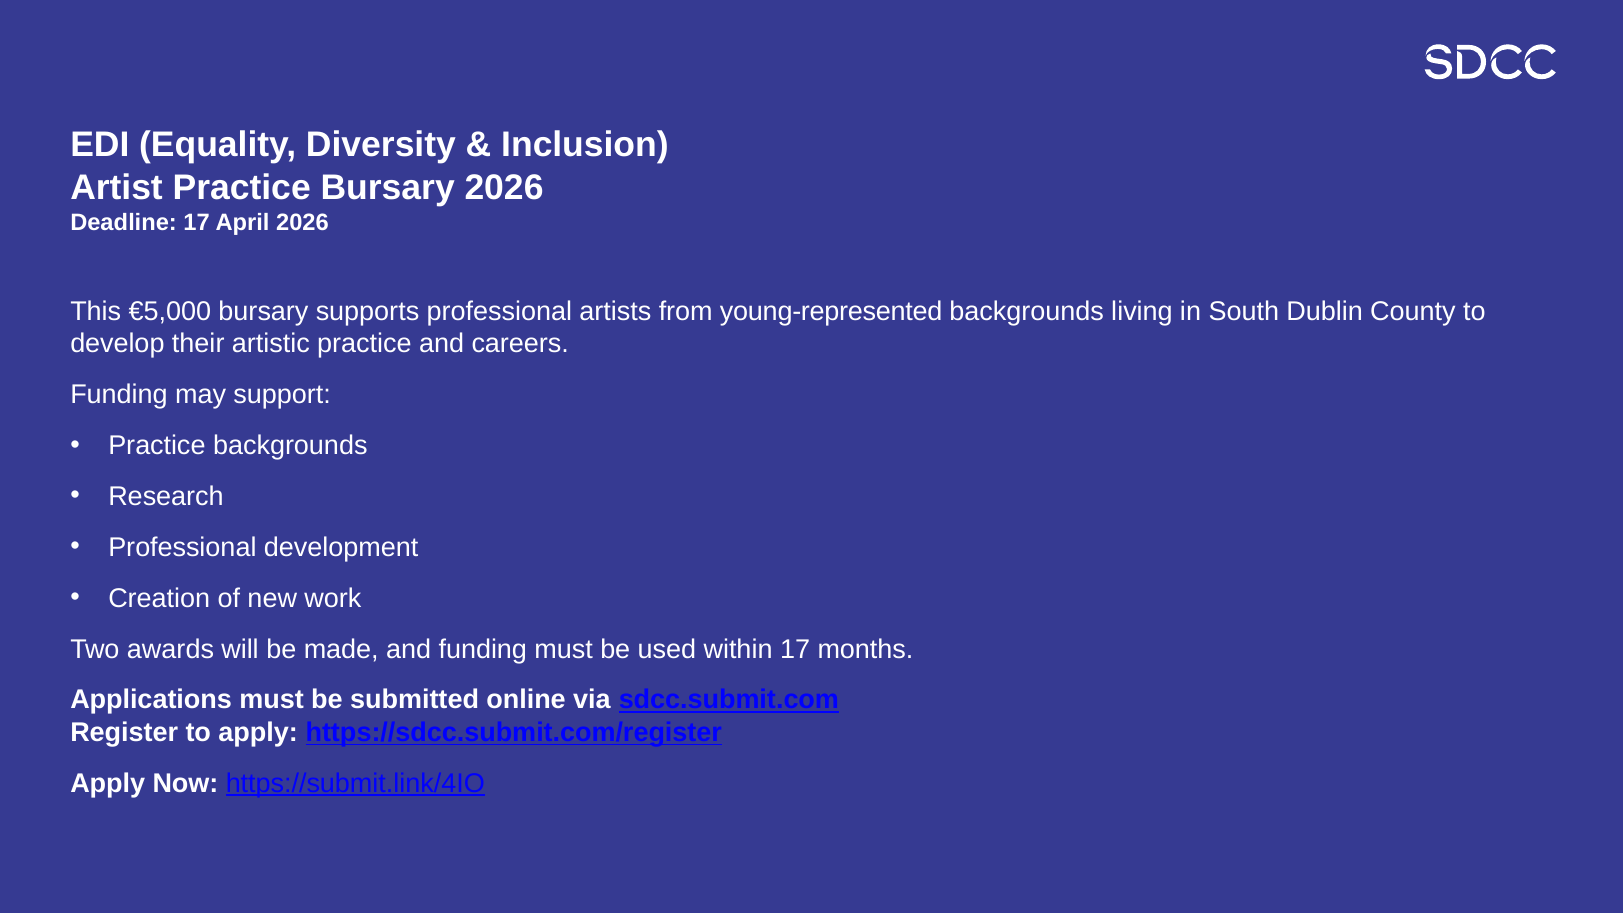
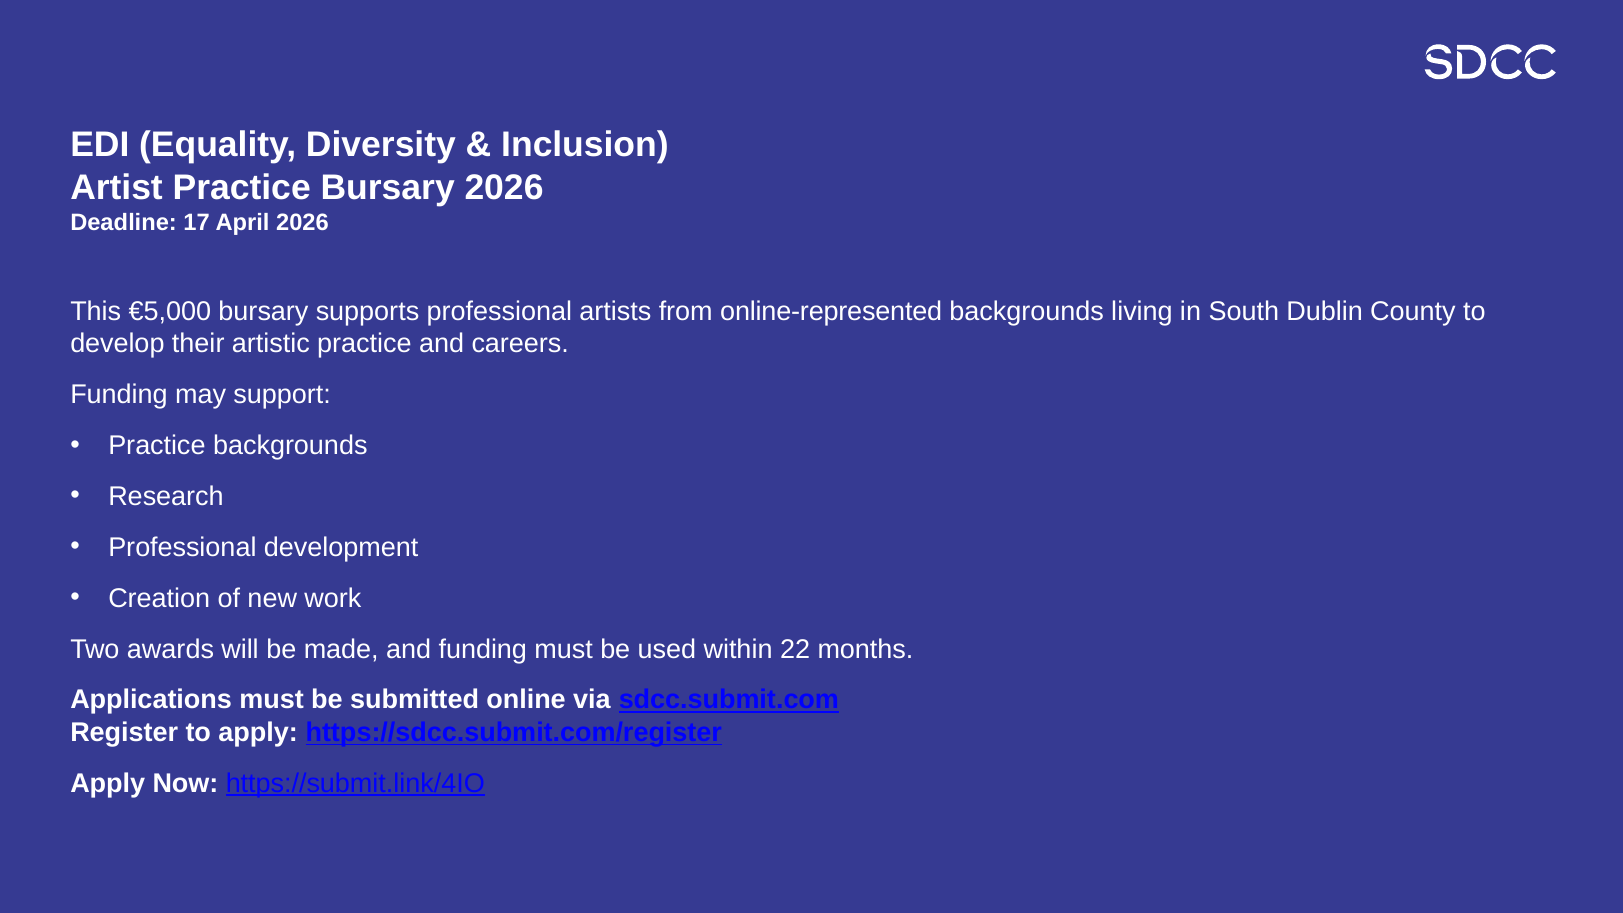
young-represented: young-represented -> online-represented (831, 312)
within 17: 17 -> 22 (795, 649)
